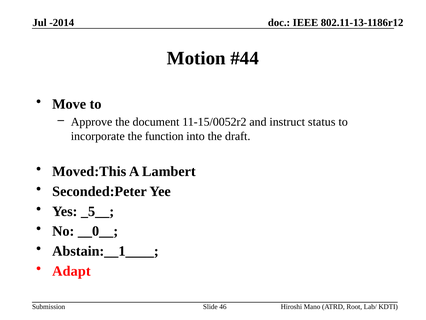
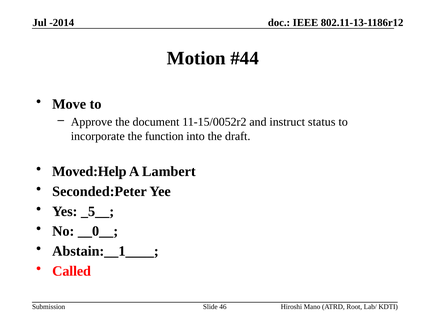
Moved:This: Moved:This -> Moved:Help (89, 171)
Adapt: Adapt -> Called (72, 271)
